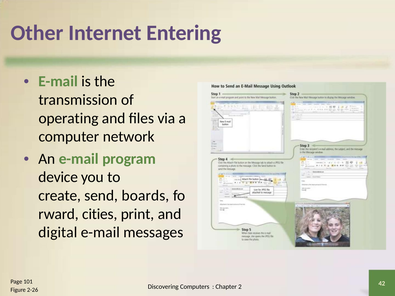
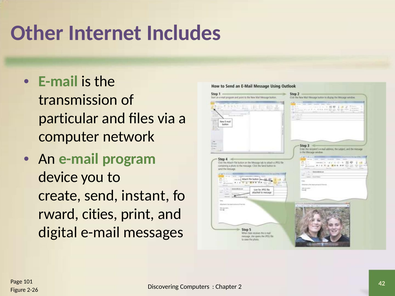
Entering: Entering -> Includes (184, 33)
operating: operating -> particular (68, 118)
boards: boards -> instant (145, 196)
